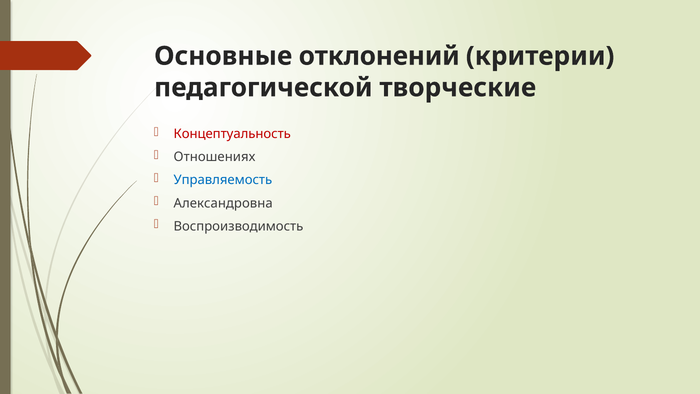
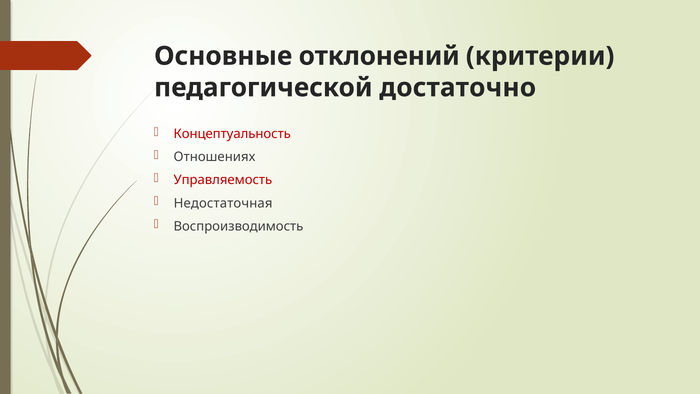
творческие: творческие -> достаточно (458, 88)
Управляемость colour: blue -> red (223, 180)
Александровна: Александровна -> Недостаточная (223, 203)
